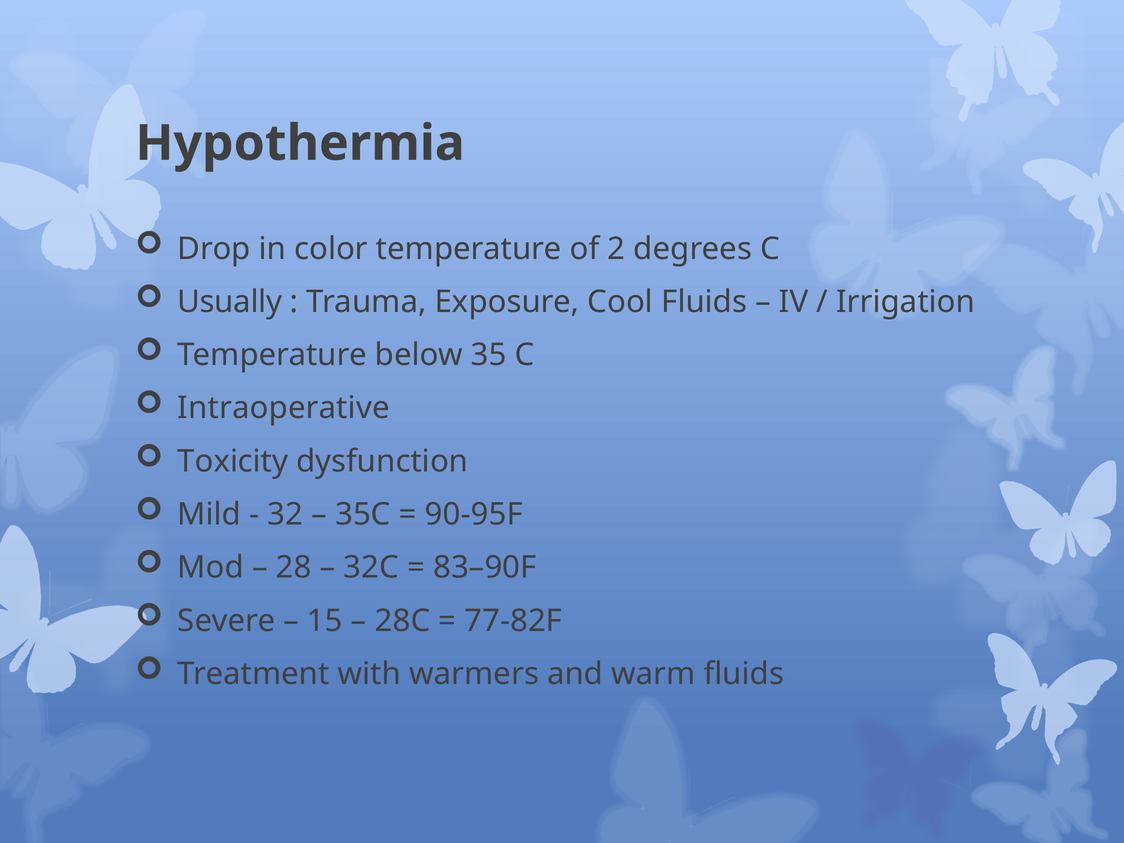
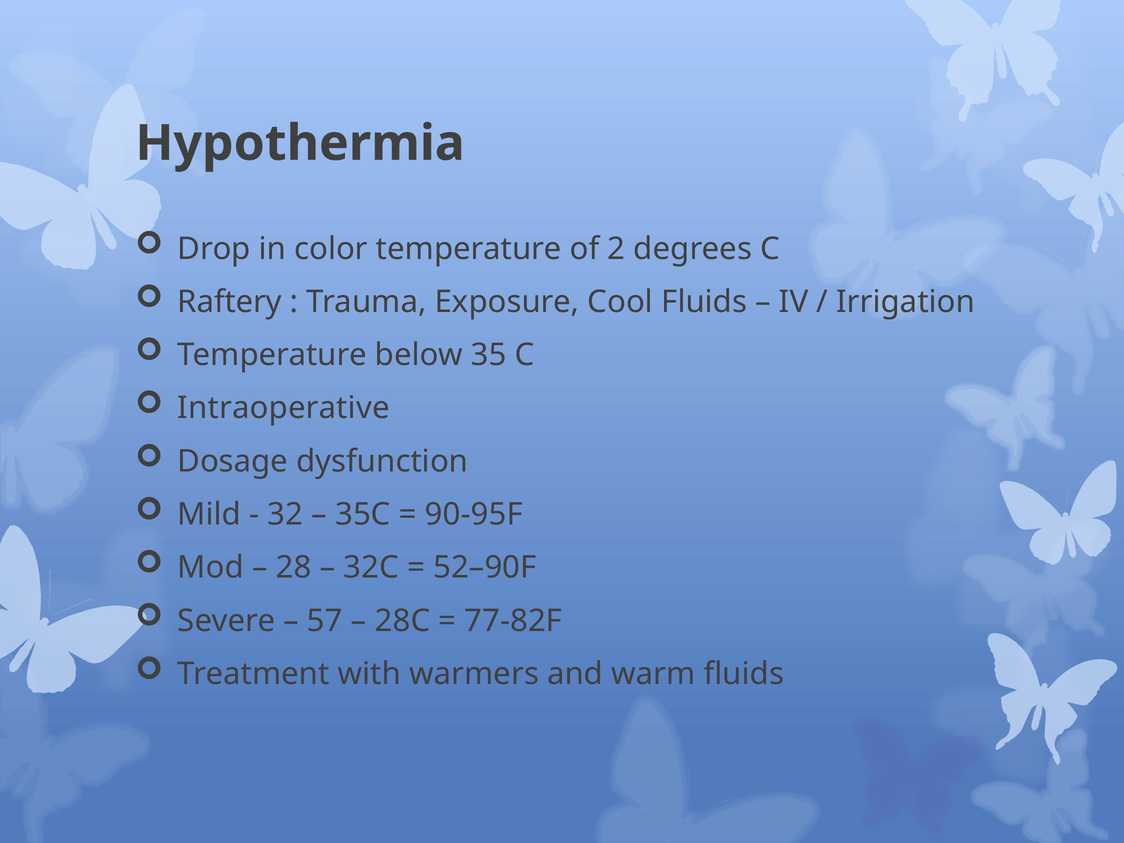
Usually: Usually -> Raftery (230, 302)
Toxicity: Toxicity -> Dosage (233, 461)
83–90F: 83–90F -> 52–90F (485, 568)
15: 15 -> 57 (325, 621)
